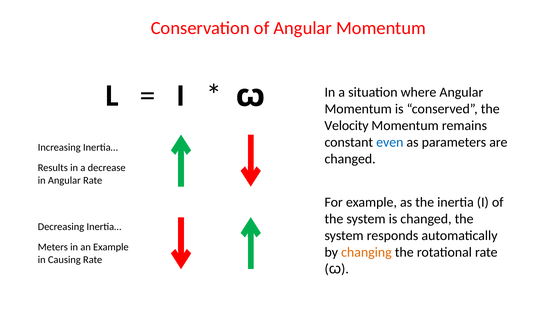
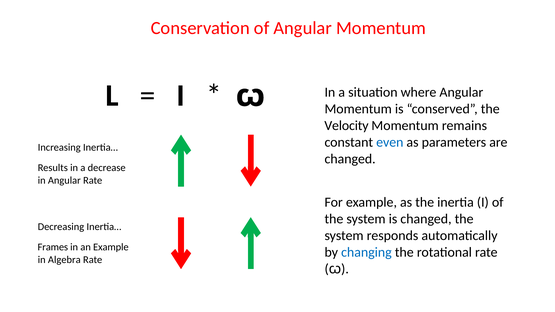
Meters: Meters -> Frames (53, 247)
changing colour: orange -> blue (366, 252)
Causing: Causing -> Algebra (64, 260)
